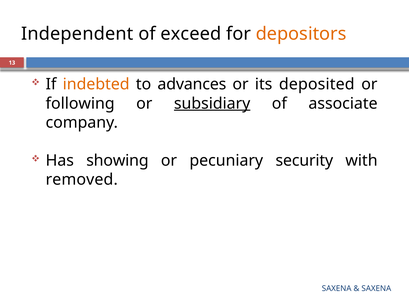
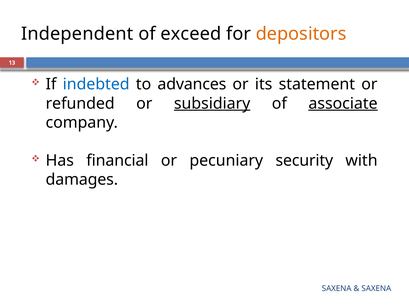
indebted colour: orange -> blue (96, 84)
deposited: deposited -> statement (317, 84)
following: following -> refunded (80, 103)
associate underline: none -> present (343, 103)
showing: showing -> financial (117, 160)
removed: removed -> damages (82, 180)
